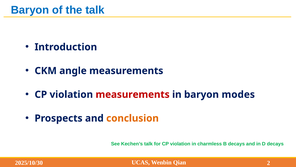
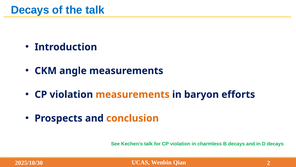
Baryon: Baryon -> Decays (30, 10)
measurements colour: red -> orange (133, 94)
modes: modes -> efforts (238, 94)
